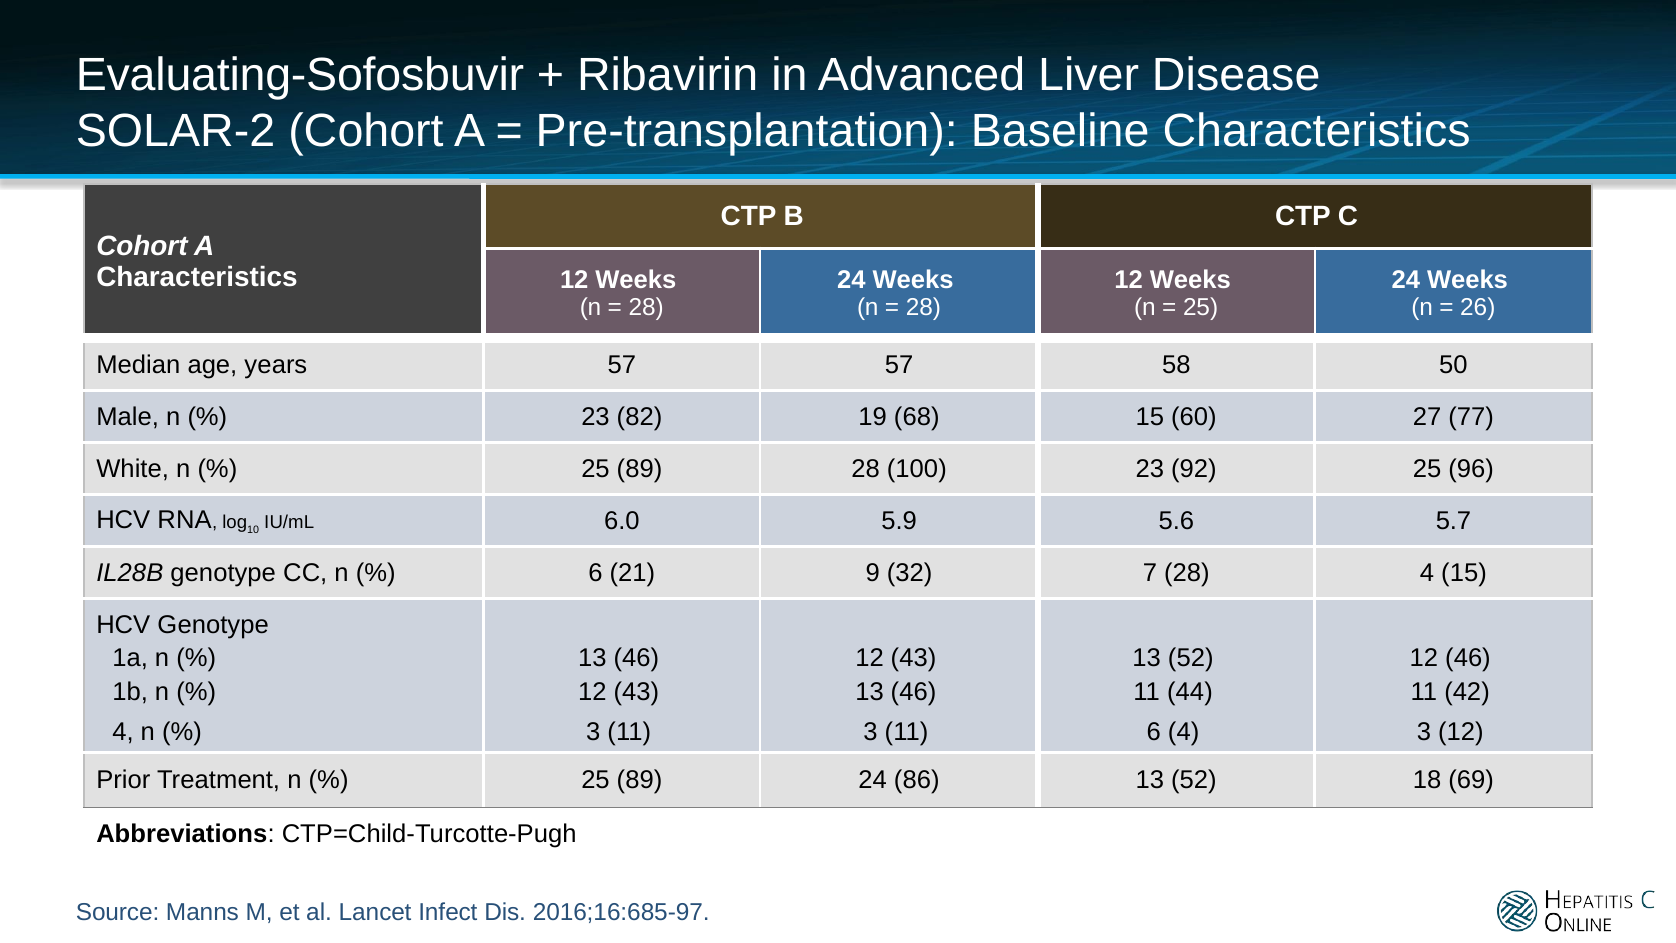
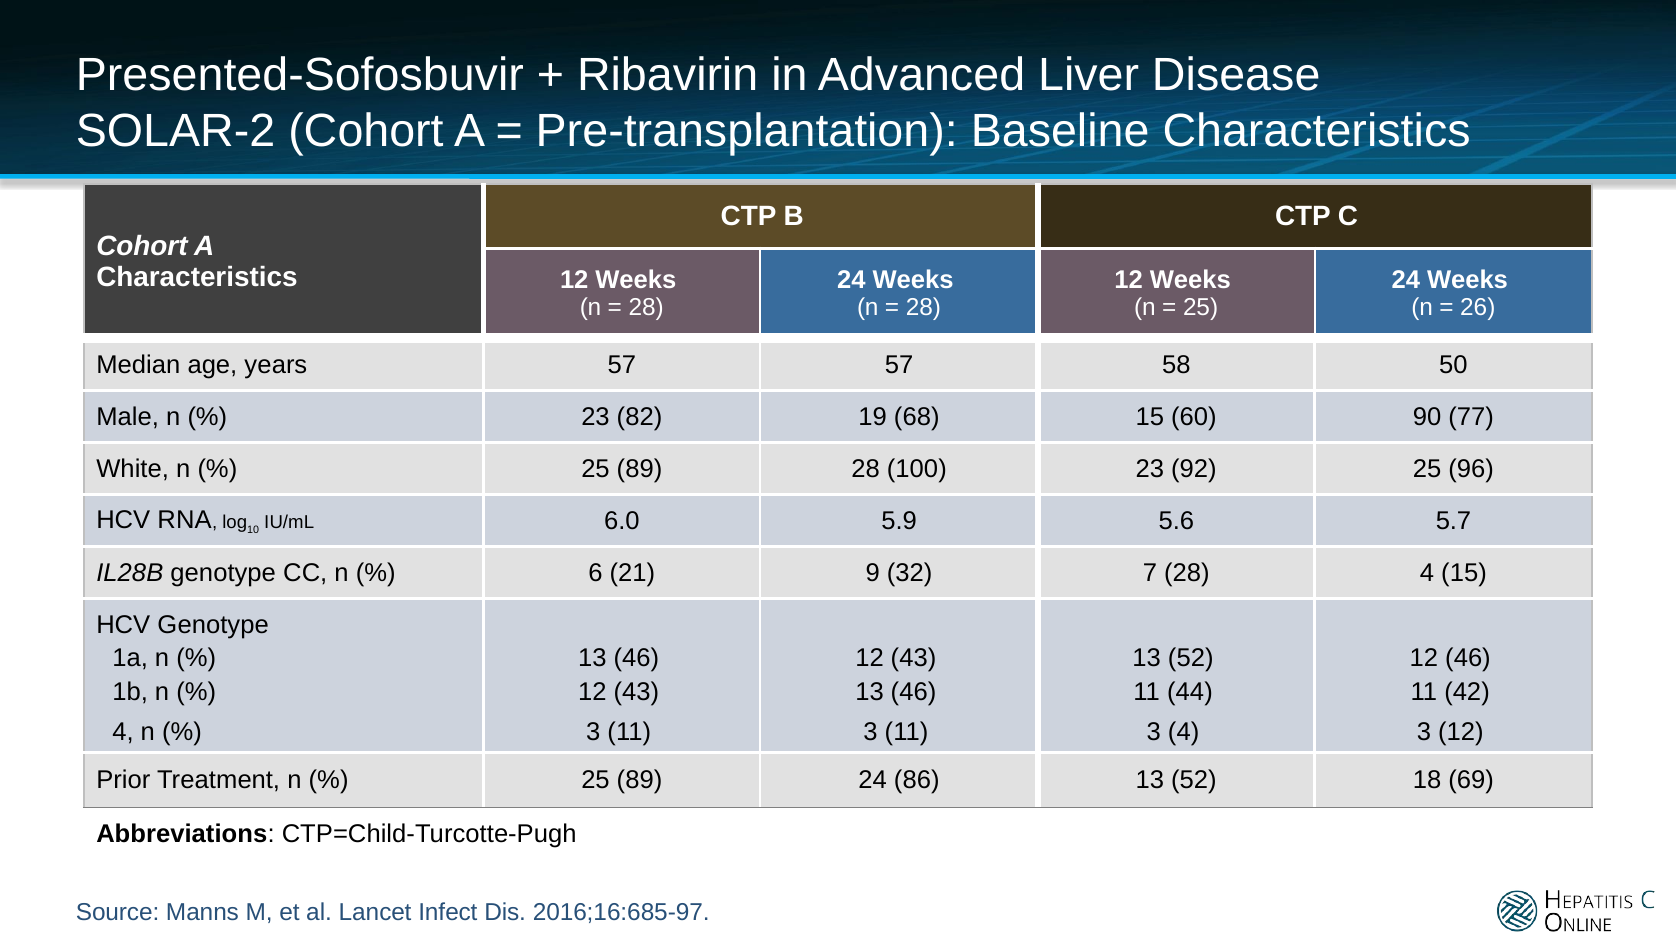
Evaluating-Sofosbuvir: Evaluating-Sofosbuvir -> Presented-Sofosbuvir (300, 75)
27: 27 -> 90 (1427, 417)
11 3 11 6: 6 -> 3 (1154, 732)
